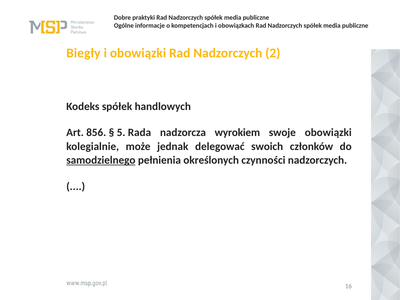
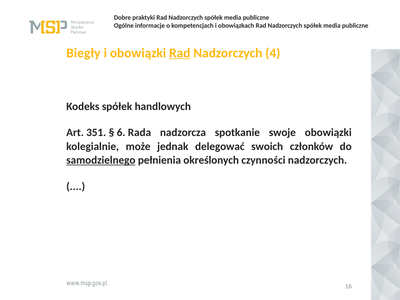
Rad underline: none -> present (180, 53)
2: 2 -> 4 (273, 53)
856: 856 -> 351 (96, 132)
5: 5 -> 6 (121, 132)
wyrokiem: wyrokiem -> spotkanie (237, 132)
